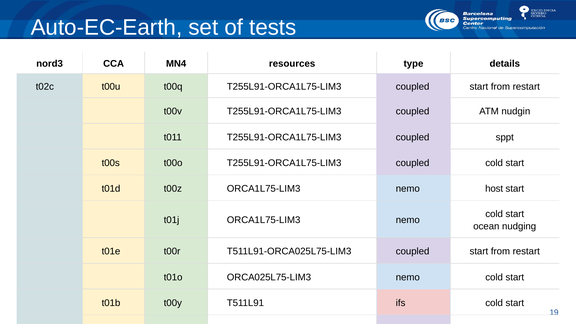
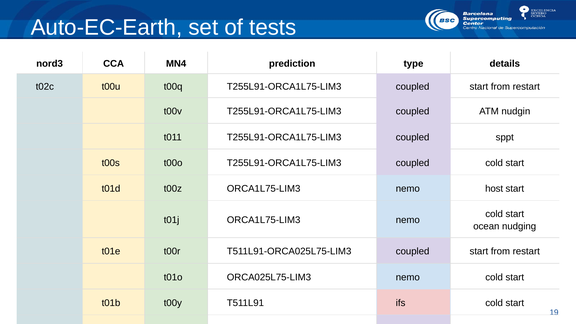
resources: resources -> prediction (292, 64)
